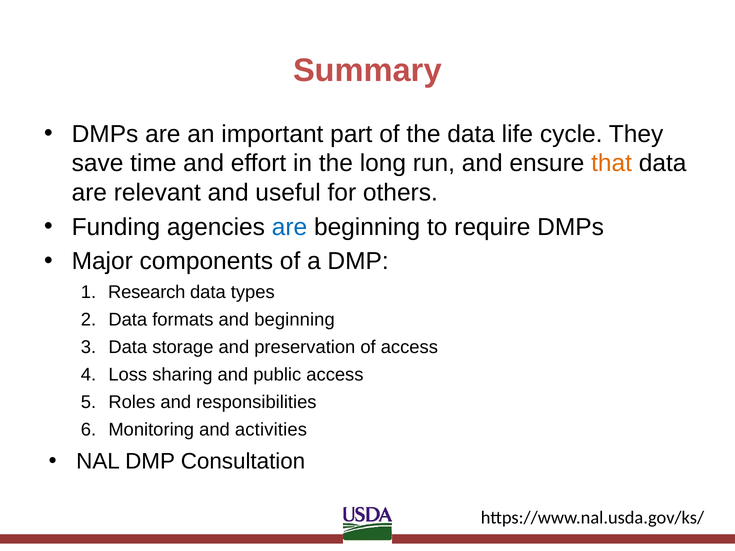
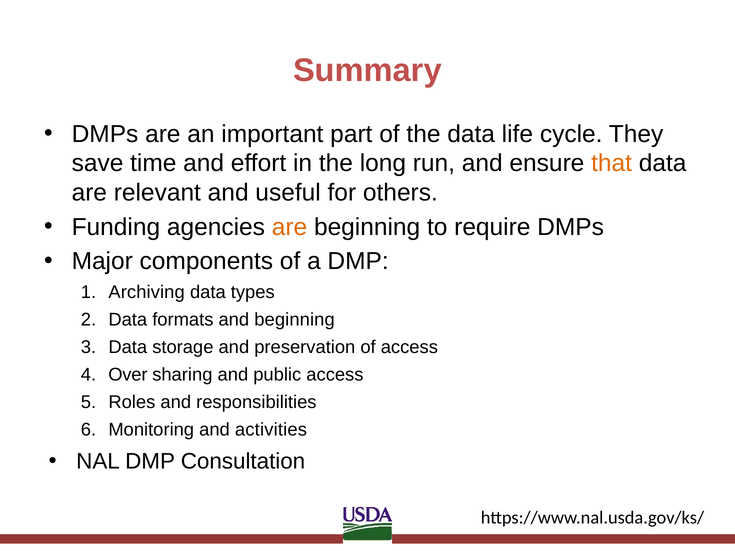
are colour: blue -> orange (290, 227)
Research: Research -> Archiving (147, 292)
Loss: Loss -> Over (128, 375)
